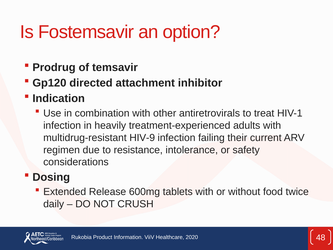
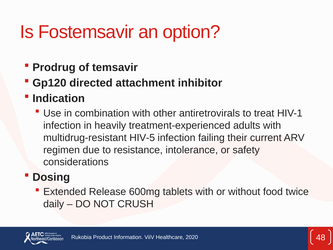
HIV-9: HIV-9 -> HIV-5 (142, 138)
